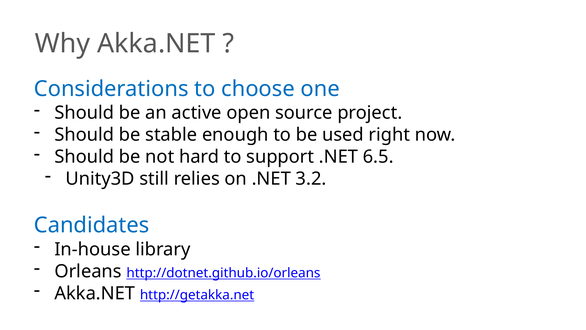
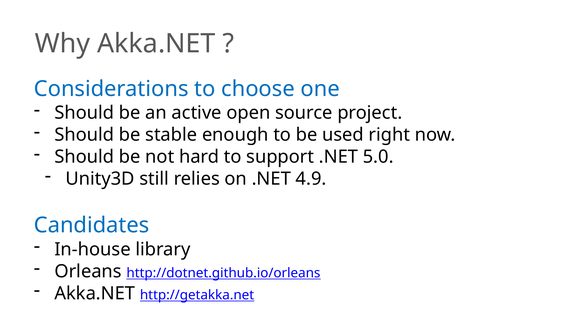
6.5: 6.5 -> 5.0 (378, 157)
3.2: 3.2 -> 4.9 (311, 179)
